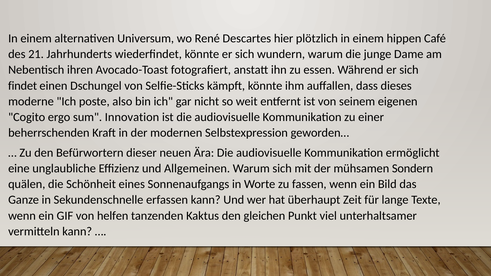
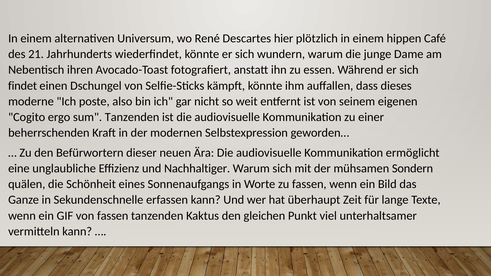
sum Innovation: Innovation -> Tanzenden (132, 117)
Allgemeinen: Allgemeinen -> Nachhaltiger (197, 169)
von helfen: helfen -> fassen (113, 216)
